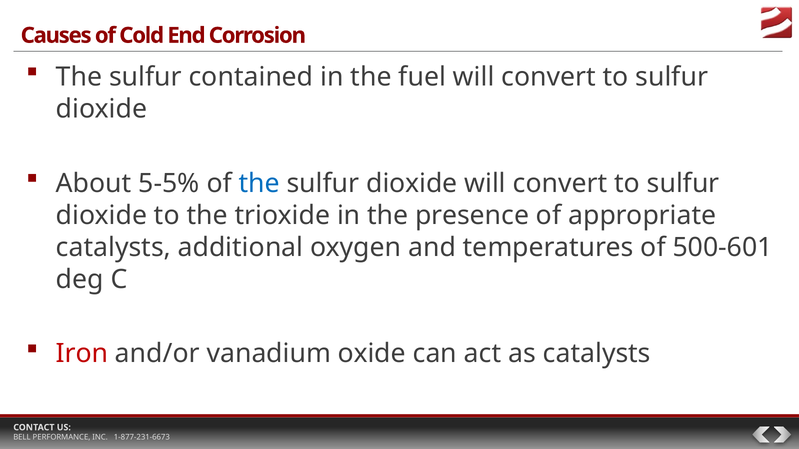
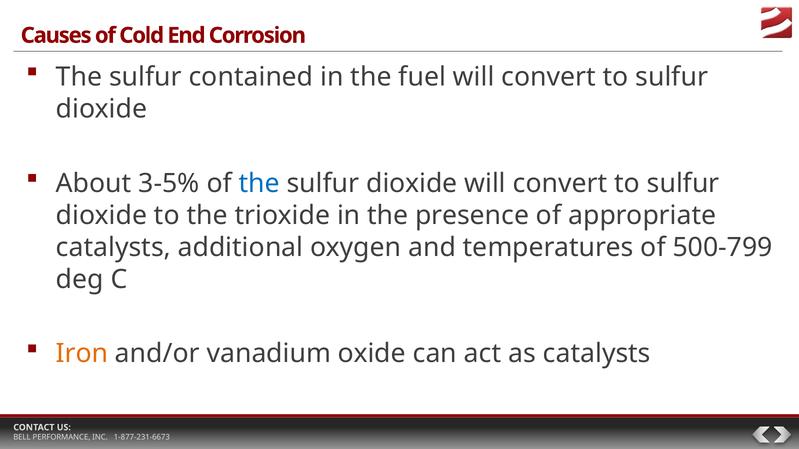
5-5%: 5-5% -> 3-5% (169, 184)
500-601: 500-601 -> 500-799 (723, 248)
Iron colour: red -> orange (82, 354)
